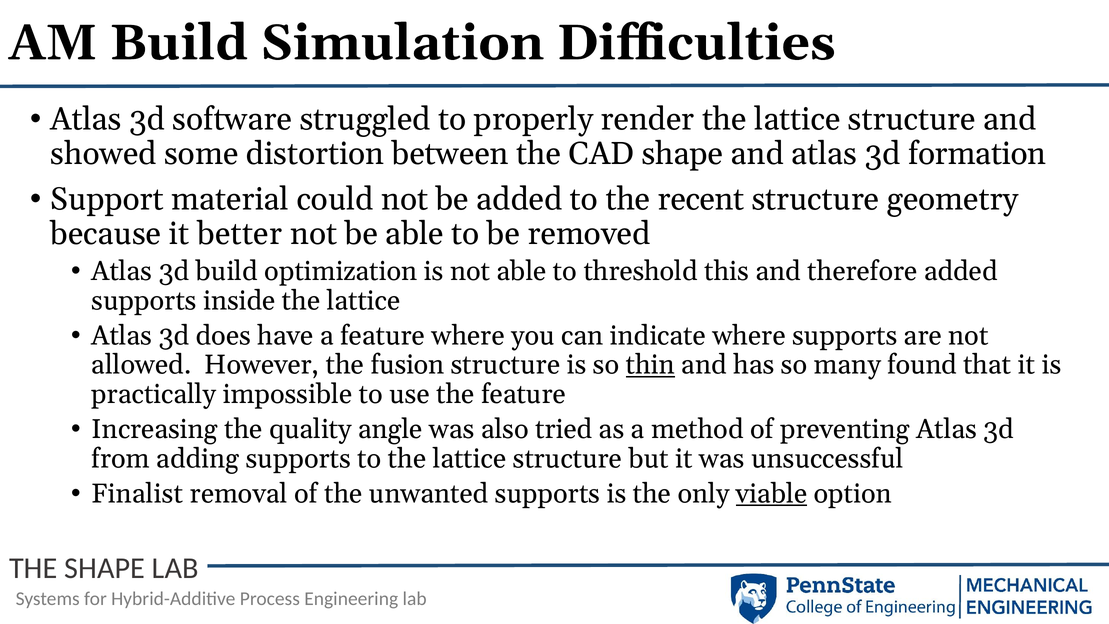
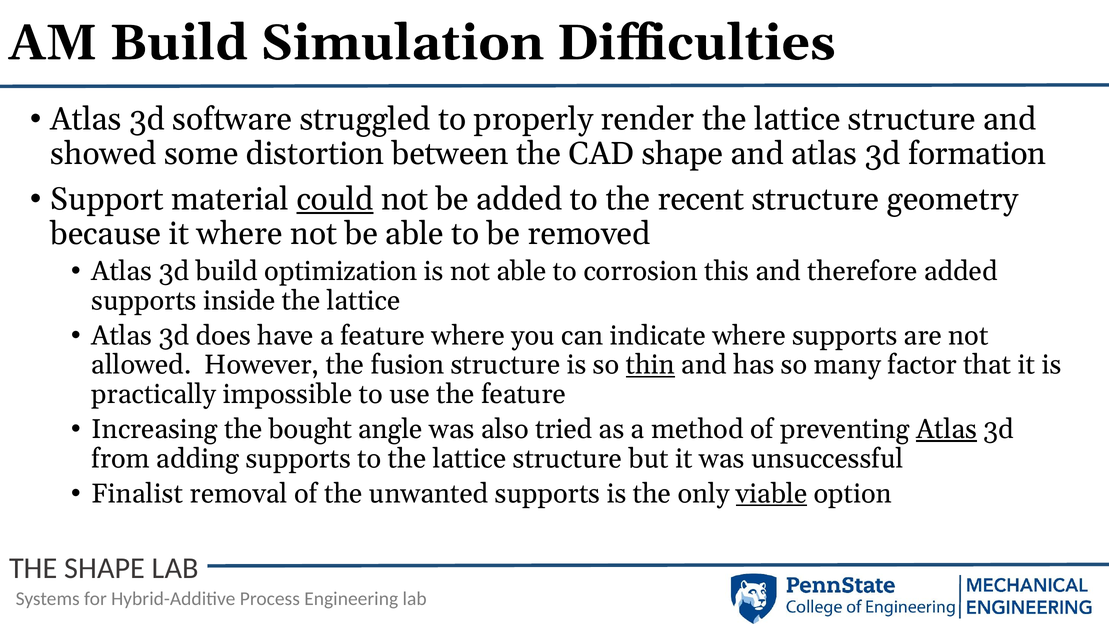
could underline: none -> present (335, 199)
it better: better -> where (240, 234)
threshold: threshold -> corrosion (641, 271)
found: found -> factor (922, 365)
quality: quality -> bought (310, 429)
Atlas underline: none -> present (947, 429)
